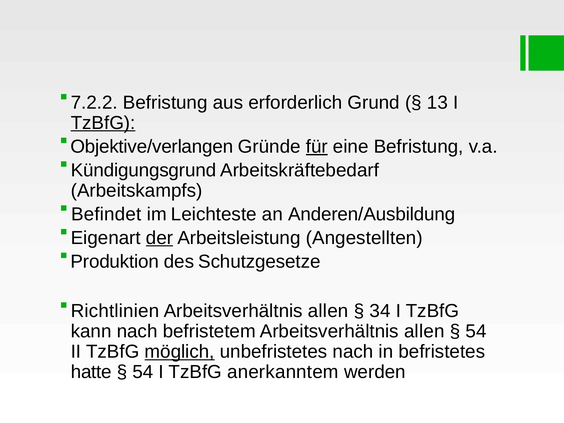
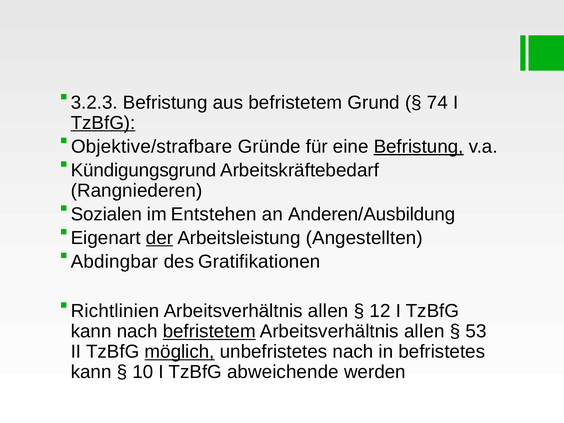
7.2.2: 7.2.2 -> 3.2.3 (94, 103)
aus erforderlich: erforderlich -> befristetem (295, 103)
13: 13 -> 74 (437, 103)
Objektive/verlangen: Objektive/verlangen -> Objektive/strafbare (152, 147)
für underline: present -> none (317, 147)
Befristung underline: none -> present (419, 147)
Arbeitskampfs: Arbeitskampfs -> Rangniederen (137, 190)
Befindet: Befindet -> Sozialen (106, 214)
Leichteste: Leichteste -> Entstehen (214, 214)
Produktion: Produktion -> Abdingbar (115, 261)
Schutzgesetze: Schutzgesetze -> Gratifikationen (259, 261)
34: 34 -> 12 (380, 311)
befristetem underline: none -> present (209, 331)
54: 54 -> 53 (476, 331)
hatte: hatte -> kann (91, 372)
54: 54 -> 10 (143, 372)
anerkanntem: anerkanntem -> abweichende (283, 372)
